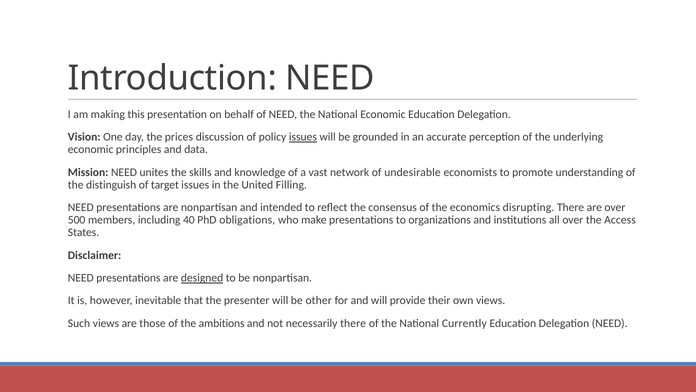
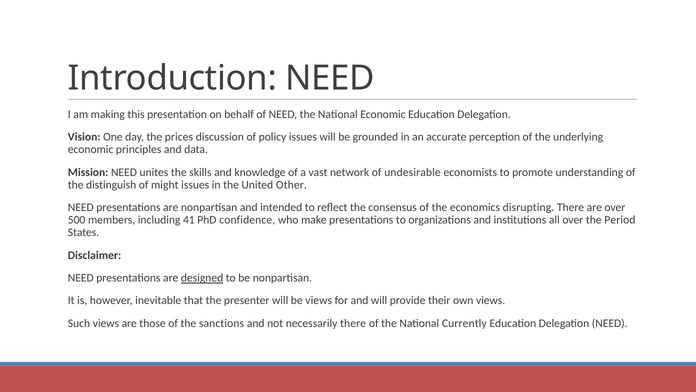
issues underline: present -> none (303, 137)
target: target -> might (165, 185)
Filling: Filling -> Other (291, 185)
40: 40 -> 41 (189, 220)
obligations: obligations -> confidence (247, 220)
Access: Access -> Period (620, 220)
be other: other -> views (319, 300)
ambitions: ambitions -> sanctions (221, 323)
